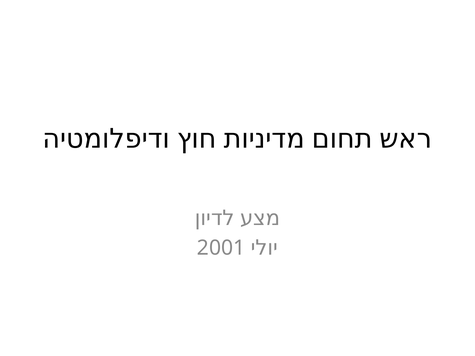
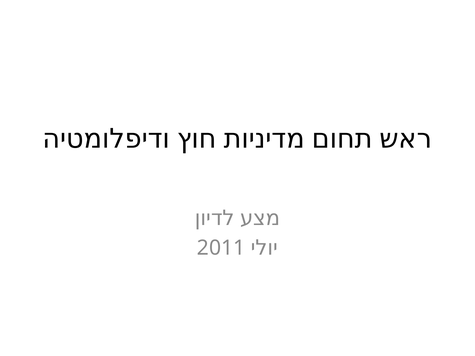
2001: 2001 -> 2011 (221, 248)
